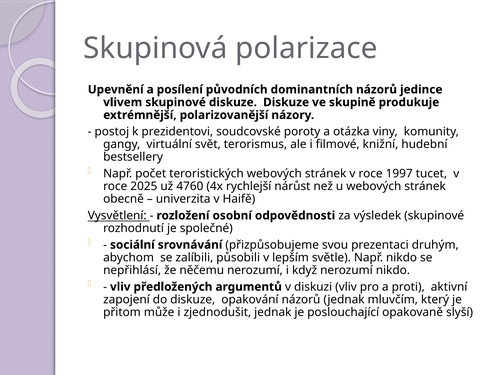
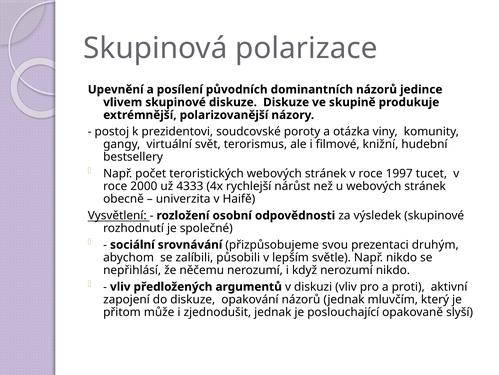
2025: 2025 -> 2000 (144, 186)
4760: 4760 -> 4333 (190, 186)
